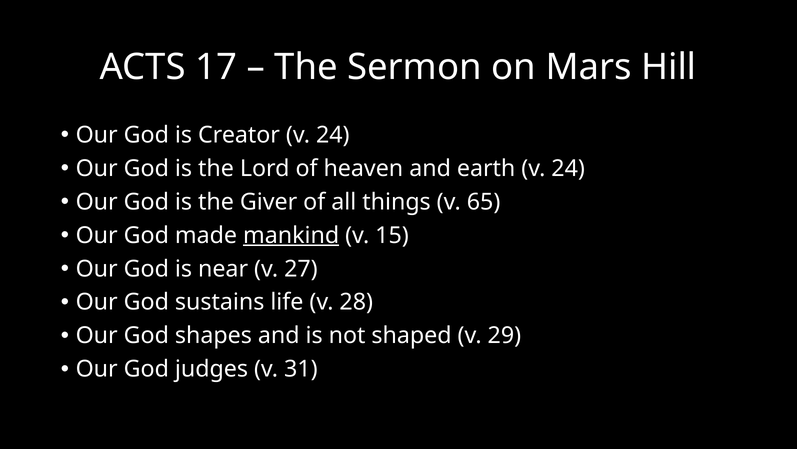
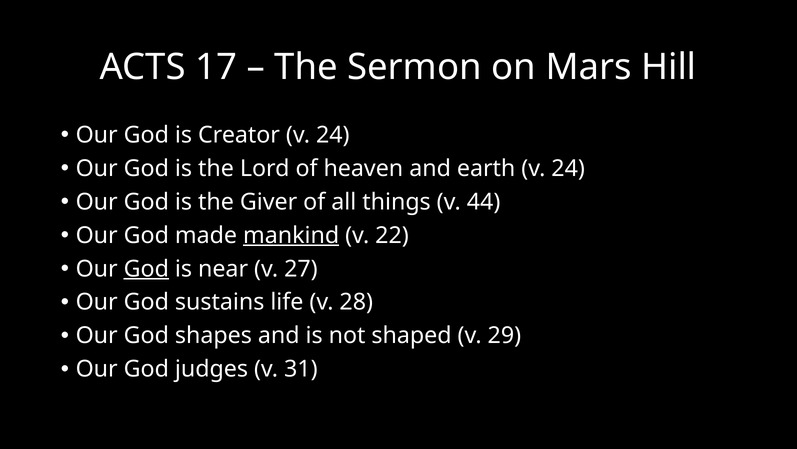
65: 65 -> 44 (484, 202)
15: 15 -> 22 (392, 235)
God underline: none -> present (146, 268)
